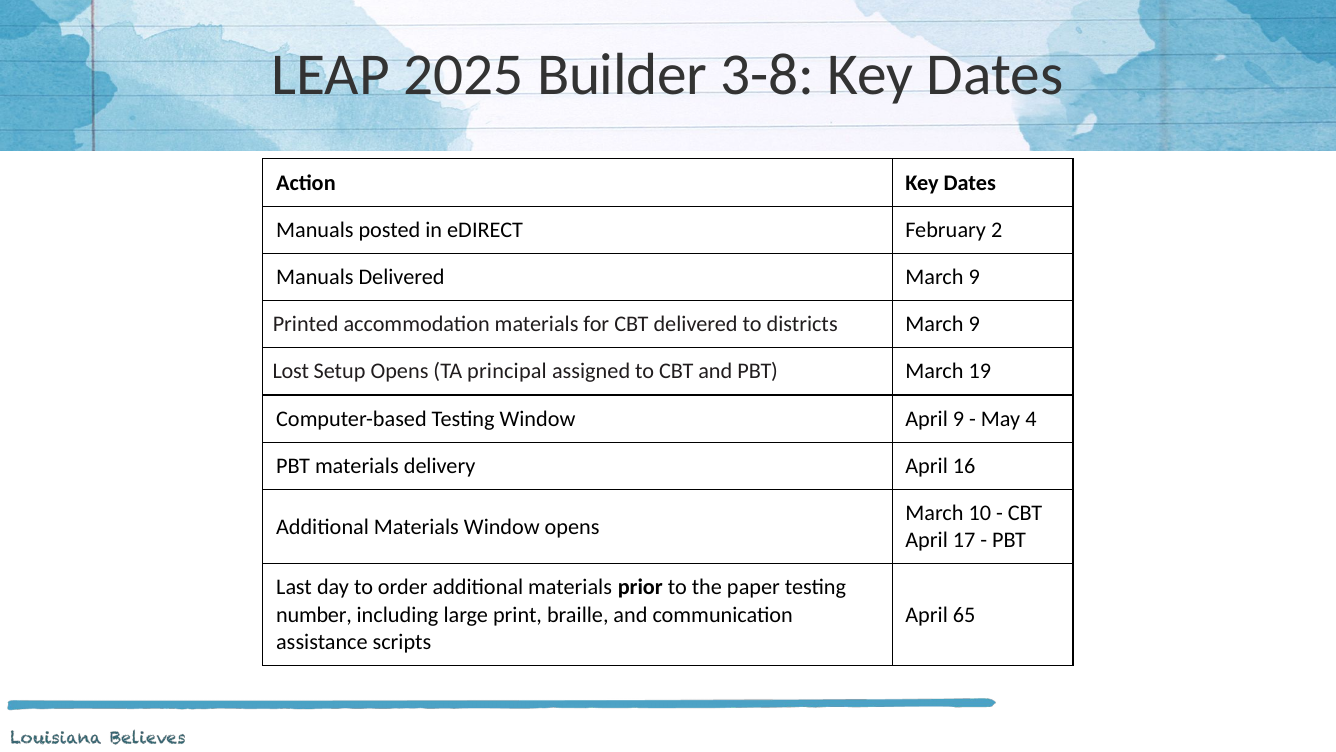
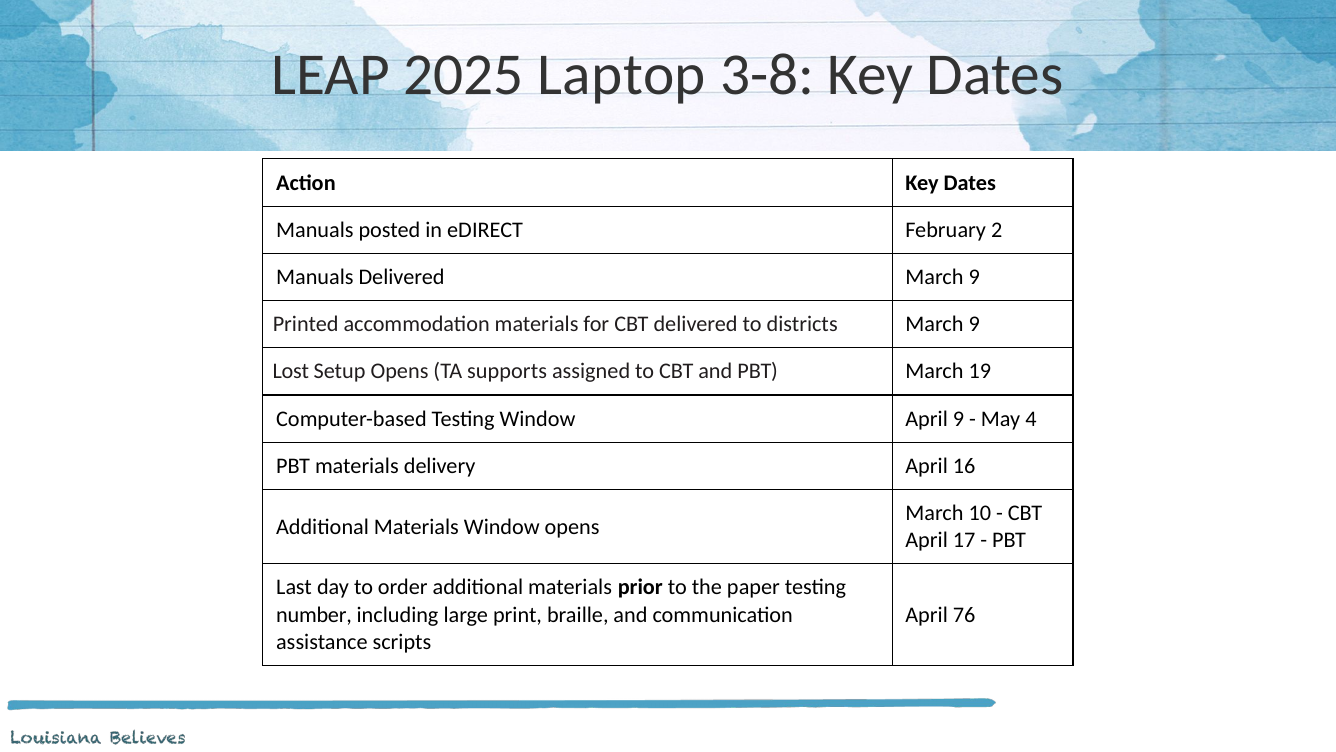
Builder: Builder -> Laptop (622, 75)
principal: principal -> supports (507, 371)
65: 65 -> 76 (964, 614)
